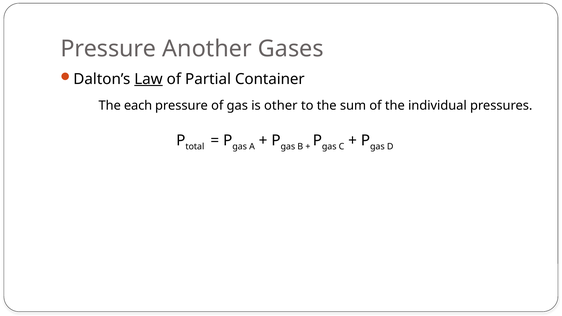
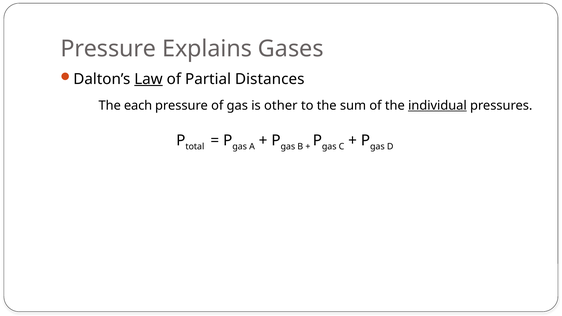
Another: Another -> Explains (207, 49)
Container: Container -> Distances (270, 79)
individual underline: none -> present (437, 106)
